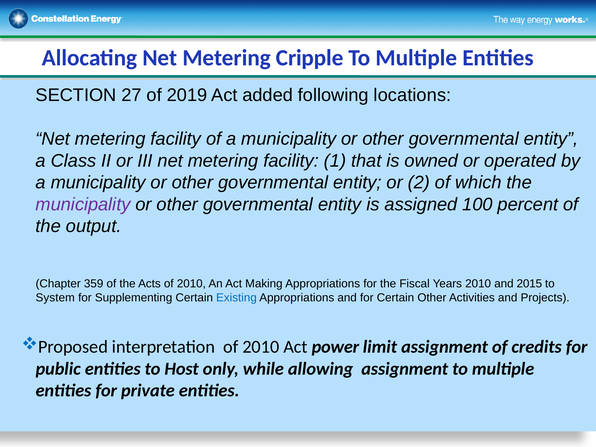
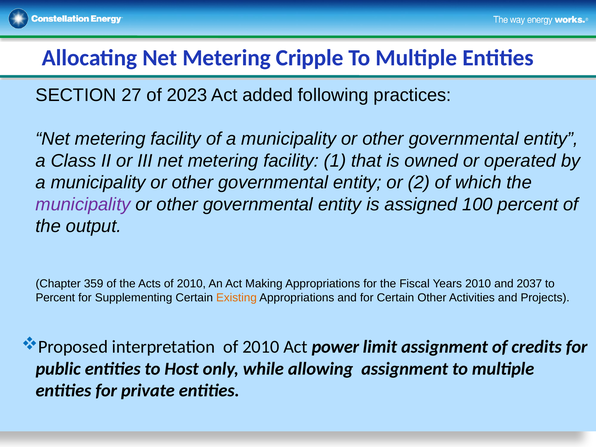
2019: 2019 -> 2023 (187, 95)
locations: locations -> practices (412, 95)
2015: 2015 -> 2037 (529, 284)
System: System -> Percent (55, 298)
Existing colour: blue -> orange (236, 298)
